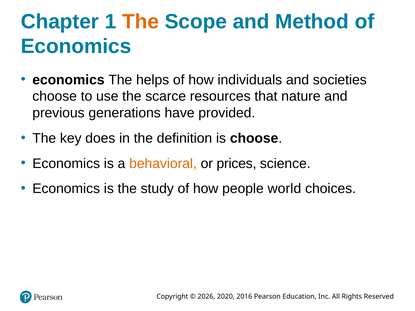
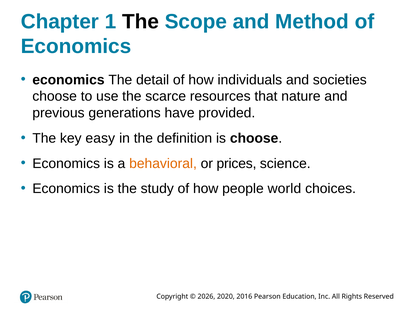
The colour: orange -> black (141, 22)
helps: helps -> detail (153, 80)
does: does -> easy (100, 138)
